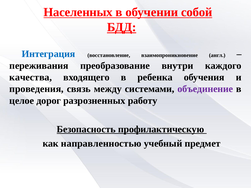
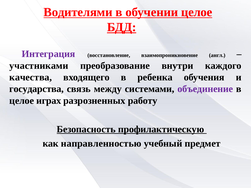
Населенных: Населенных -> Водителями (78, 12)
обучении собой: собой -> целое (197, 12)
Интеграция colour: blue -> purple (48, 54)
переживания: переживания -> участниками (39, 66)
проведения: проведения -> государства (37, 89)
дорог: дорог -> играх (49, 101)
